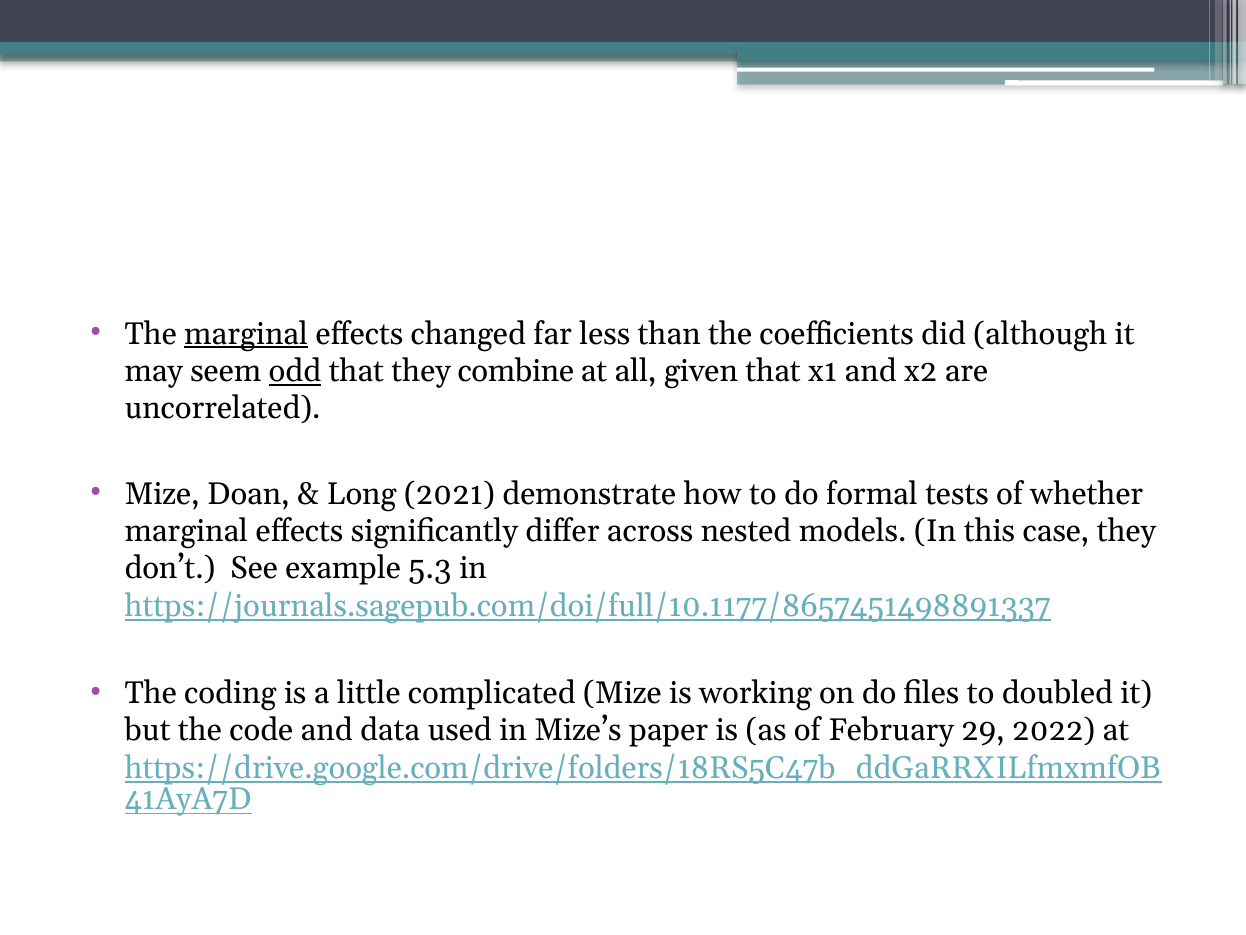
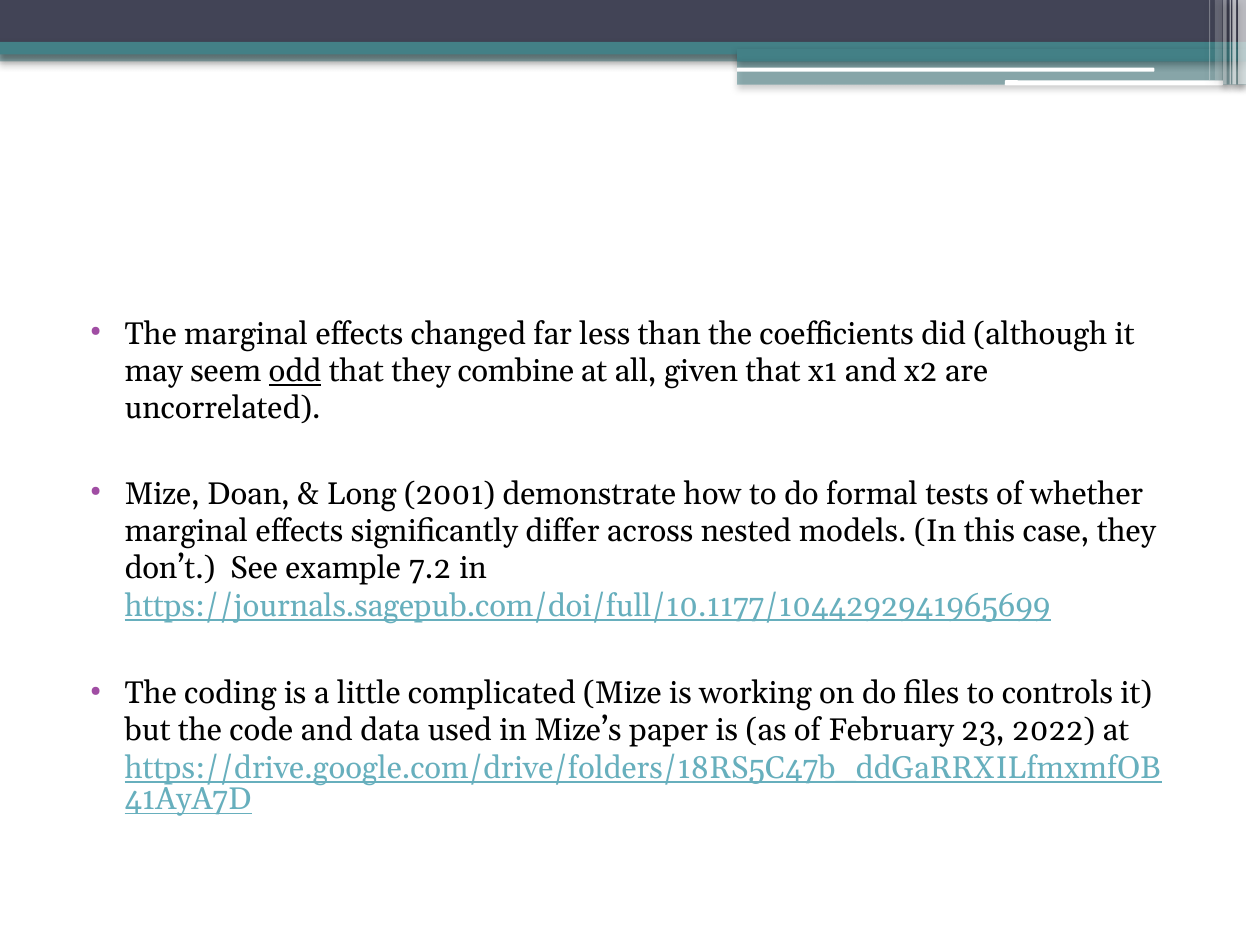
marginal underline: present -> none (246, 334)
2021: 2021 -> 2001 (450, 494)
5.3: 5.3 -> 7.2 (430, 568)
https://journals.sagepub.com/doi/full/10.1177/8657451498891337: https://journals.sagepub.com/doi/full/10.1177/8657451498891337 -> https://journals.sagepub.com/doi/full/10.1177/1044292941965699 (588, 606)
doubled: doubled -> controls (1057, 693)
29: 29 -> 23 (983, 730)
